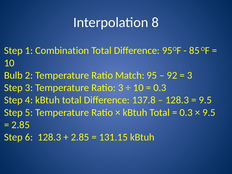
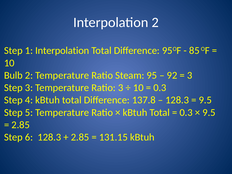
Interpolation 8: 8 -> 2 (155, 22)
1 Combination: Combination -> Interpolation (62, 51)
Match: Match -> Steam (130, 75)
